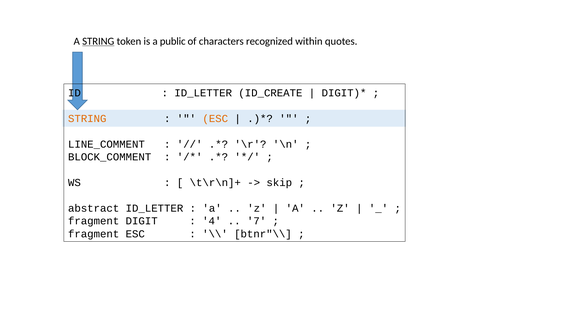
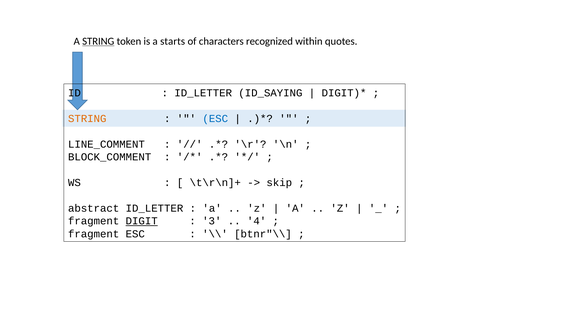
public: public -> starts (173, 41)
ID_CREATE: ID_CREATE -> ID_SAYING (270, 93)
ESC colour: orange -> blue (215, 119)
DIGIT underline: none -> present (142, 221)
4: 4 -> 3 (212, 221)
7: 7 -> 4 (257, 221)
